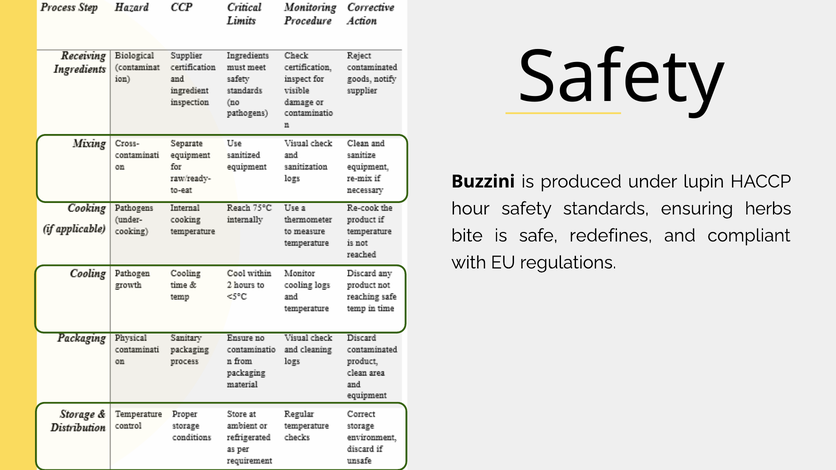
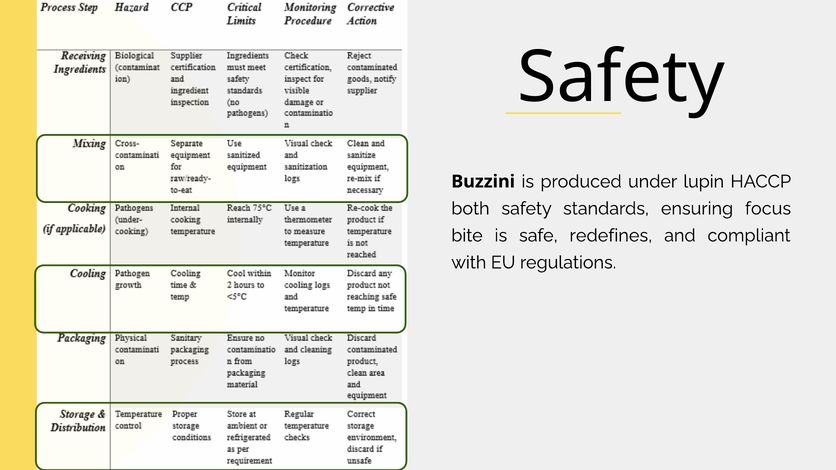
hour: hour -> both (470, 209)
herbs: herbs -> focus (768, 209)
